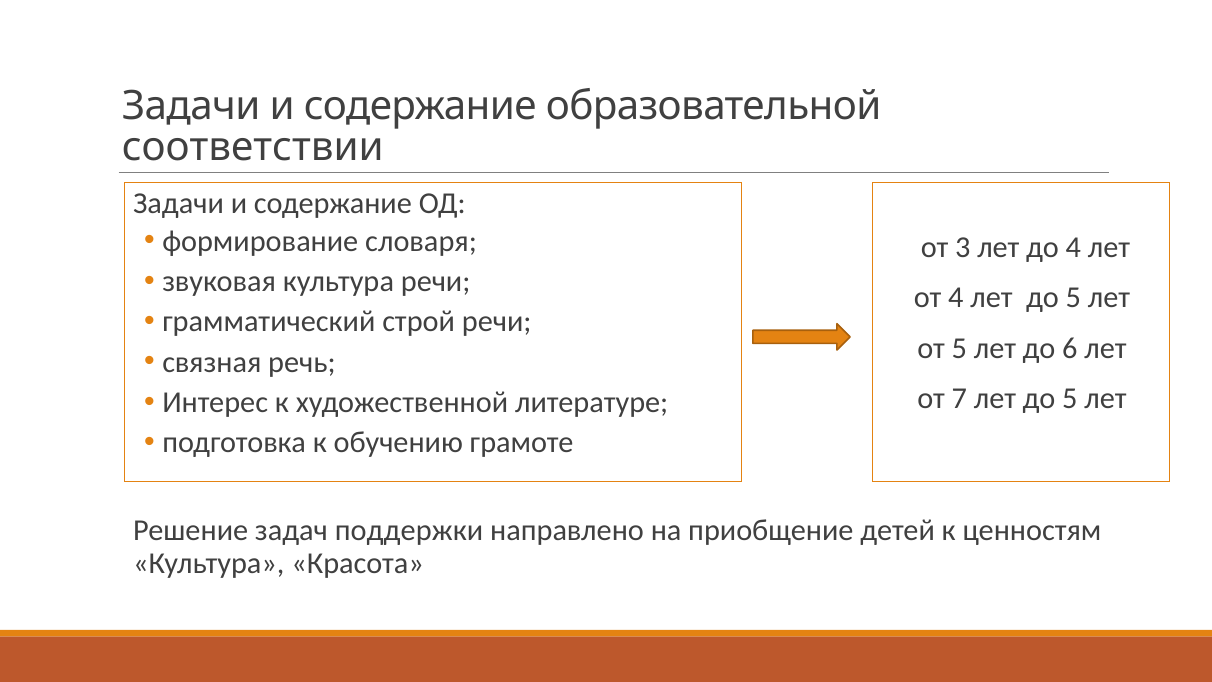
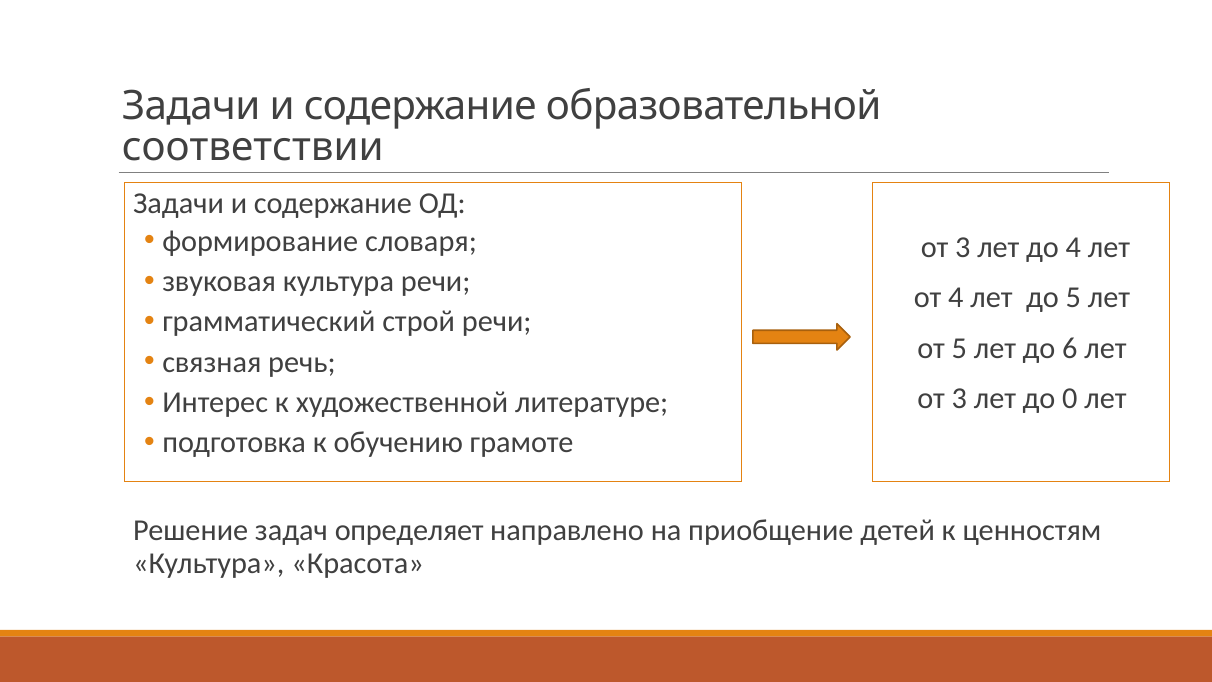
7: 7 -> 3 (959, 399)
5: 5 -> 0 (1070, 399)
поддержки: поддержки -> определяет (409, 531)
